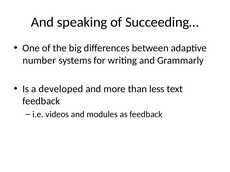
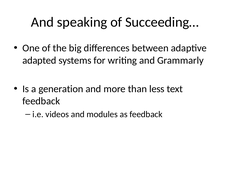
number: number -> adapted (39, 61)
developed: developed -> generation (61, 89)
